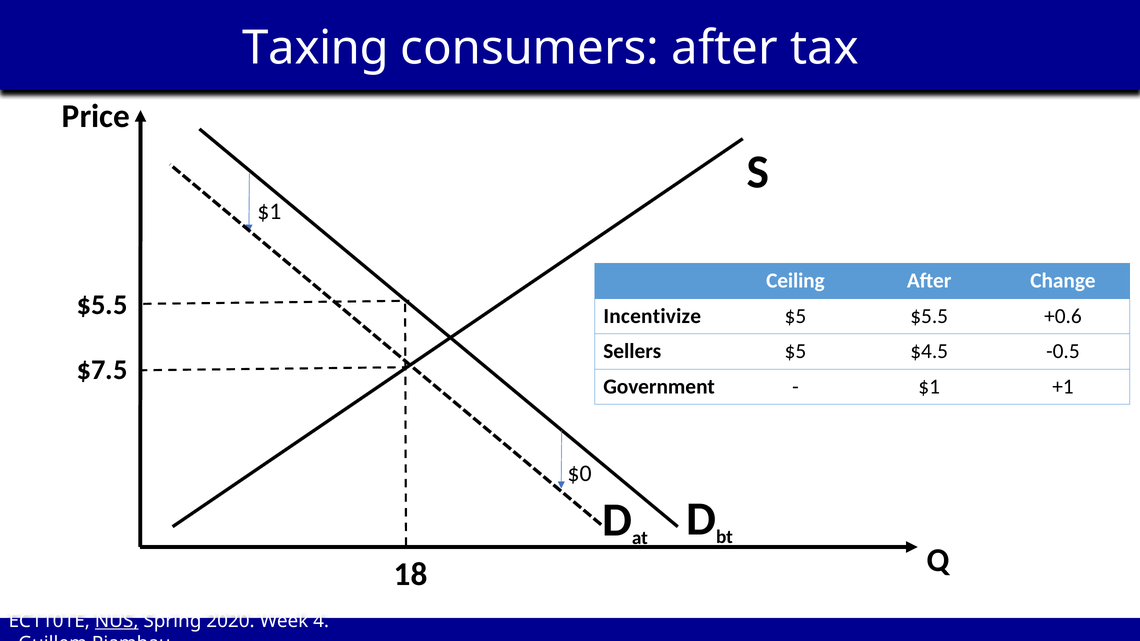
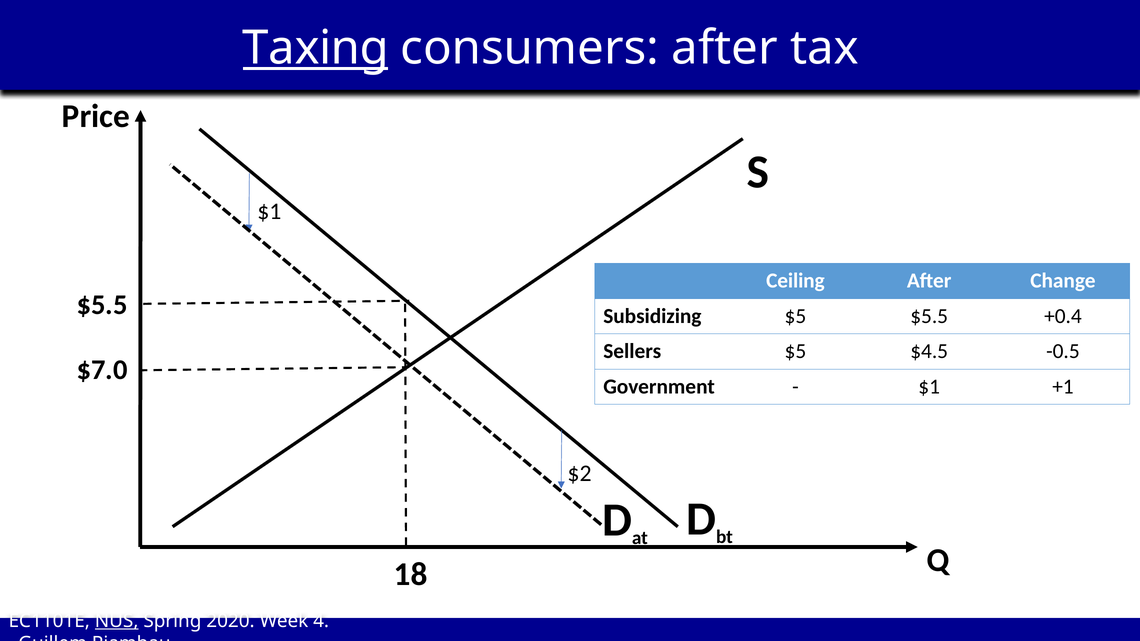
Taxing underline: none -> present (316, 48)
Incentivize: Incentivize -> Subsidizing (652, 316)
+0.6: +0.6 -> +0.4 (1063, 316)
$7.5: $7.5 -> $7.0 (102, 370)
$0: $0 -> $2 (580, 474)
